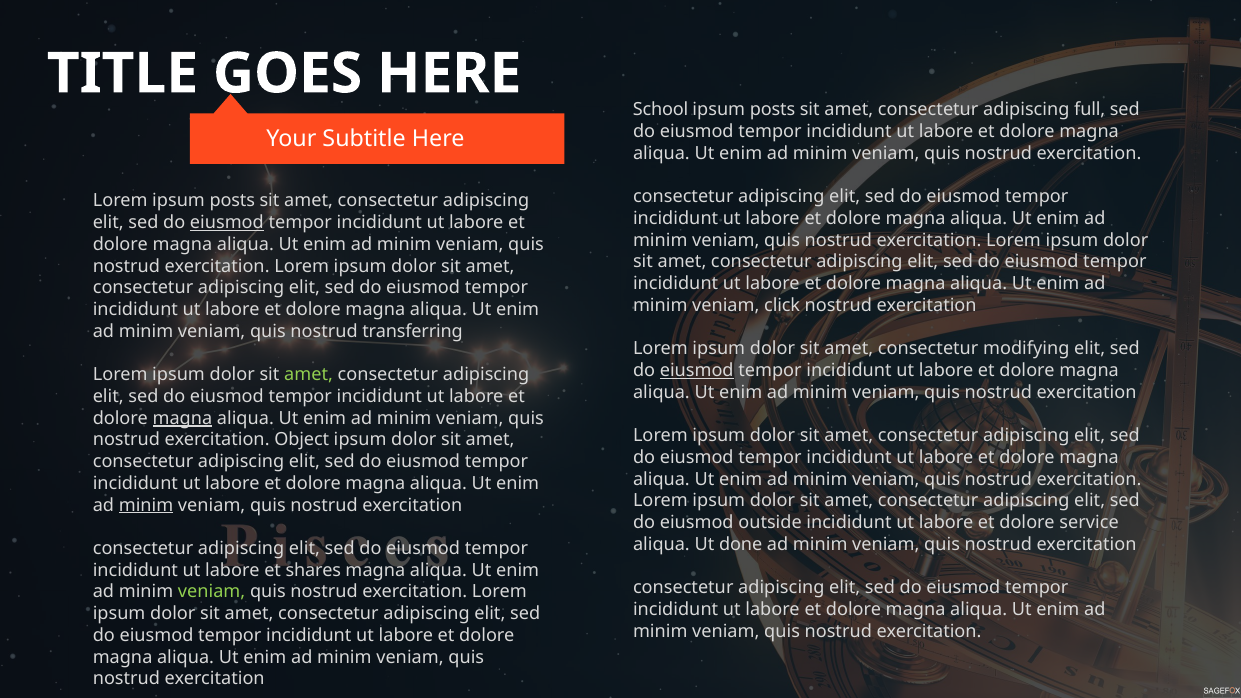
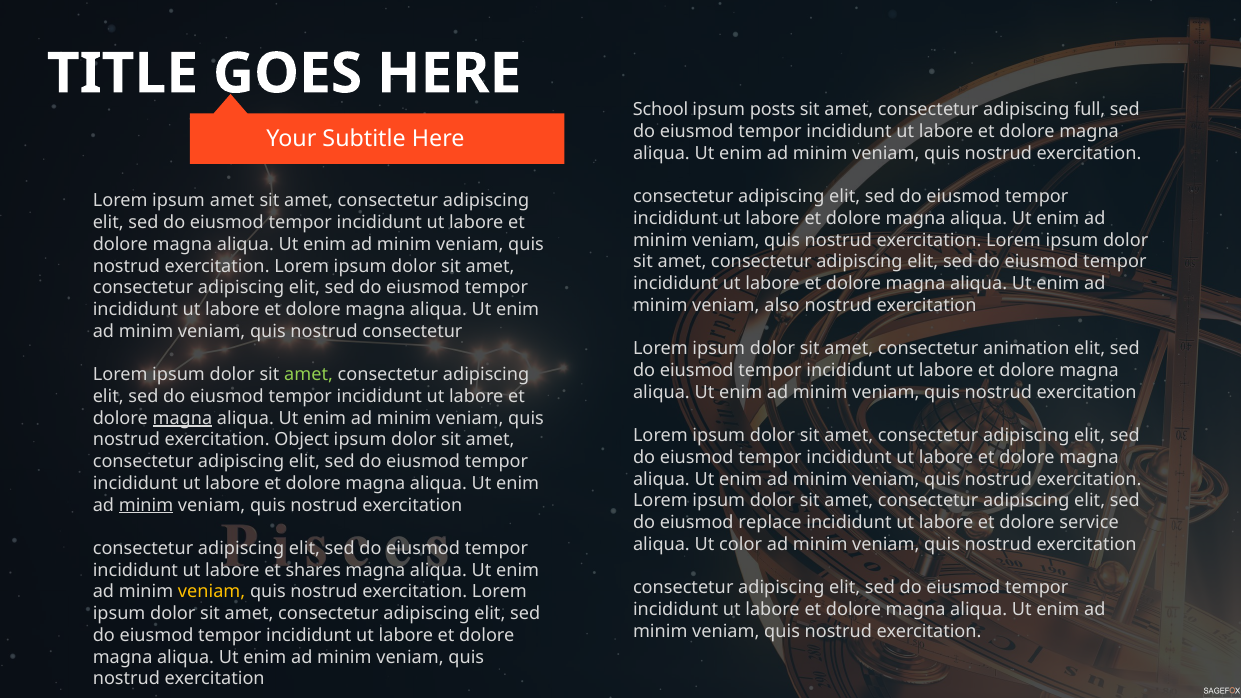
Lorem ipsum posts: posts -> amet (232, 201)
eiusmod underline: present -> none (227, 223)
click: click -> also (782, 305)
nostrud transferring: transferring -> consectetur (412, 331)
modifying: modifying -> animation (1026, 349)
eiusmod underline: present -> none (697, 371)
outside: outside -> replace (770, 523)
done: done -> color (741, 544)
veniam colour: light green -> yellow (212, 592)
